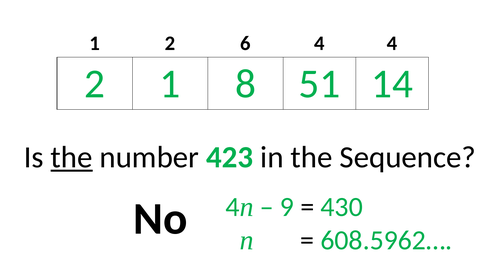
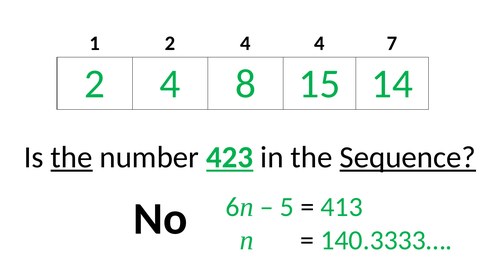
1 2 6: 6 -> 4 (246, 43)
4 4: 4 -> 7 (392, 43)
1: 1 -> 4 (170, 84)
51: 51 -> 15 (319, 84)
423 underline: none -> present (230, 158)
Sequence underline: none -> present (408, 158)
No 4: 4 -> 6 (233, 207)
9: 9 -> 5 (287, 207)
430: 430 -> 413 (342, 207)
608.5962…: 608.5962… -> 140.3333… (386, 241)
